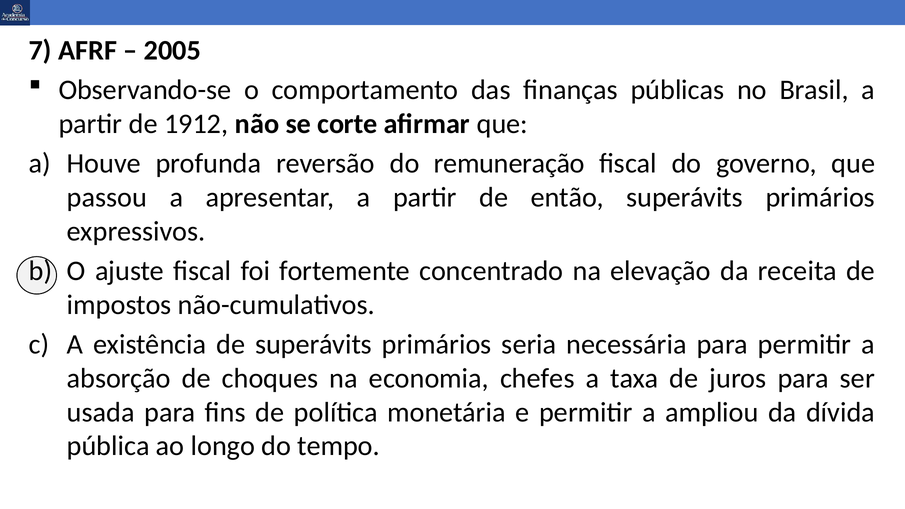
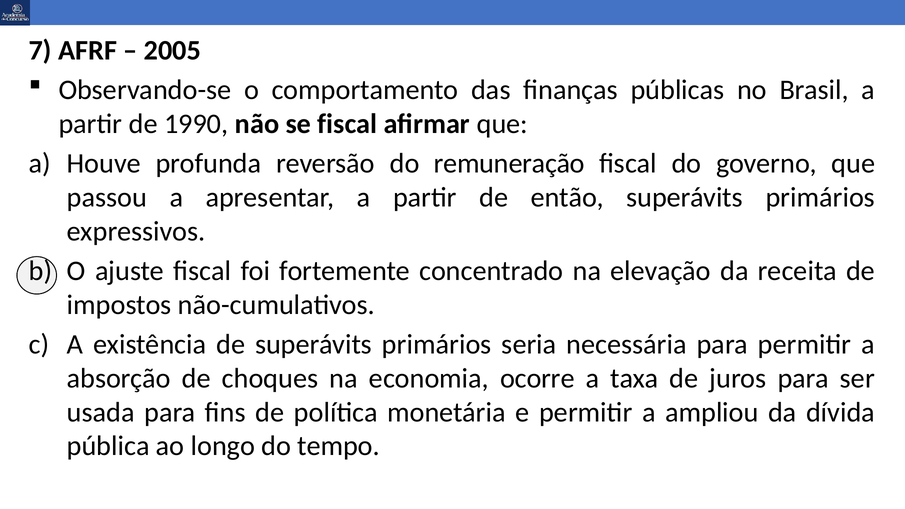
1912: 1912 -> 1990 (196, 124)
se corte: corte -> fiscal (347, 124)
chefes: chefes -> ocorre (537, 378)
